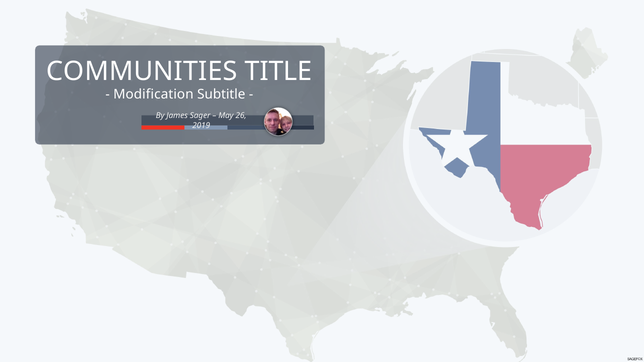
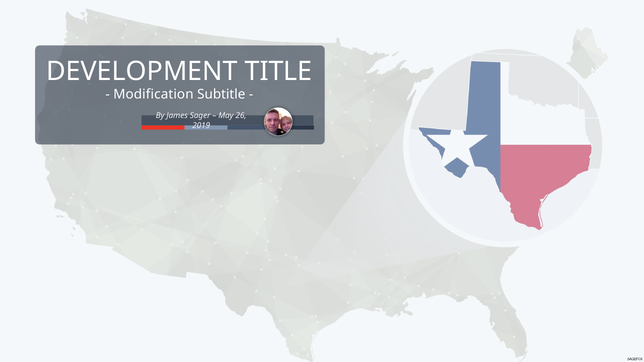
COMMUNITIES: COMMUNITIES -> DEVELOPMENT (142, 71)
